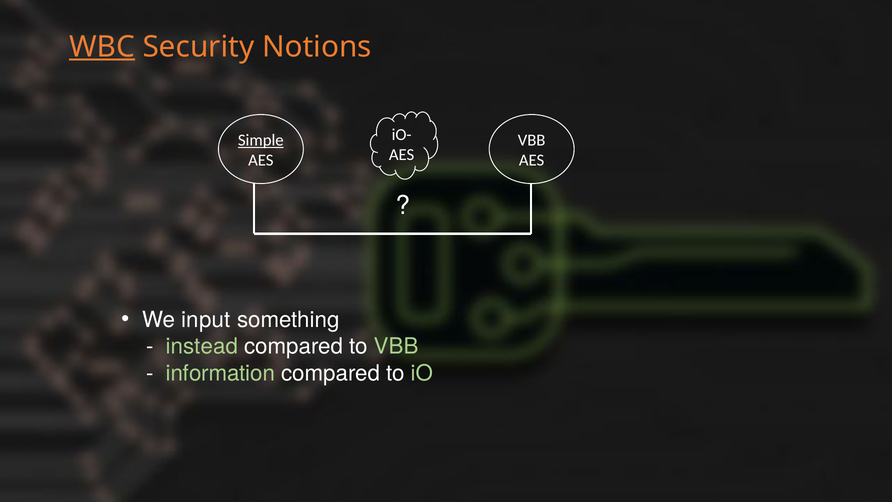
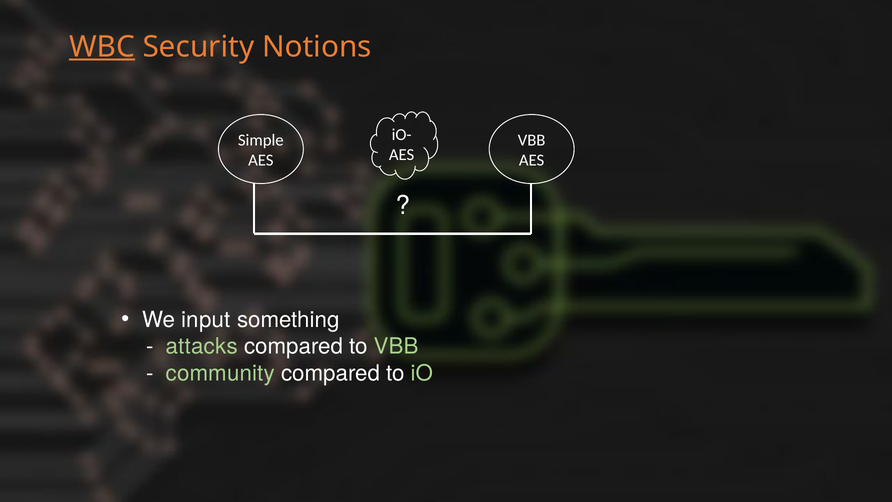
Simple underline: present -> none (261, 140)
instead: instead -> attacks (202, 346)
information: information -> community (220, 373)
